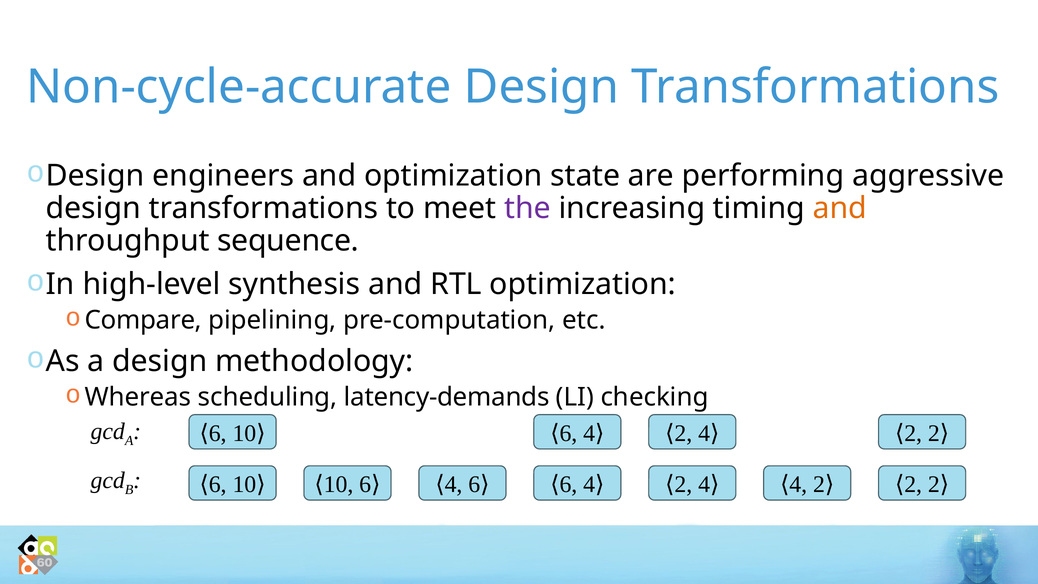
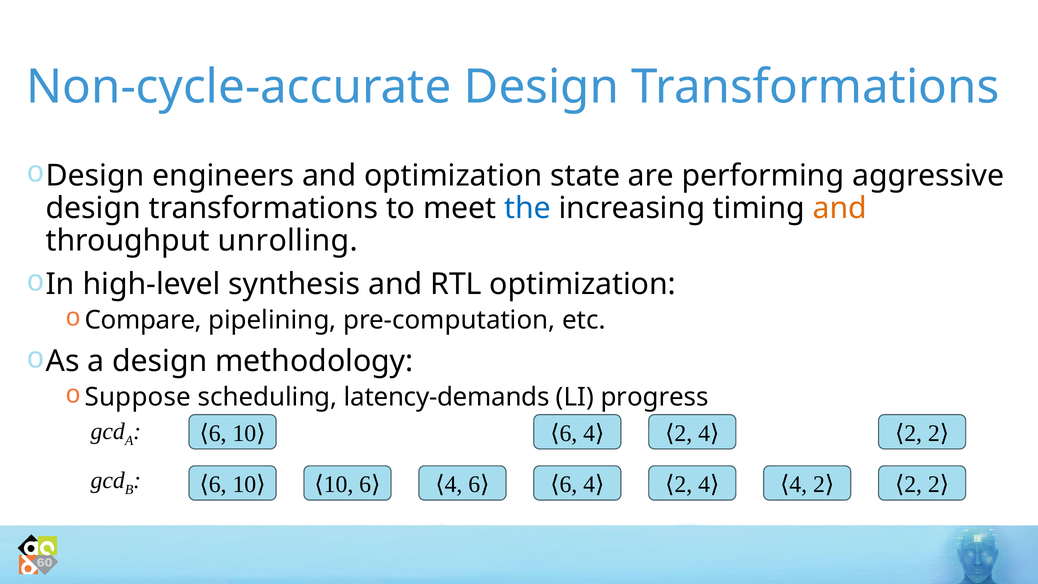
the colour: purple -> blue (527, 208)
sequence: sequence -> unrolling (288, 241)
Whereas: Whereas -> Suppose (138, 397)
checking: checking -> progress (655, 397)
